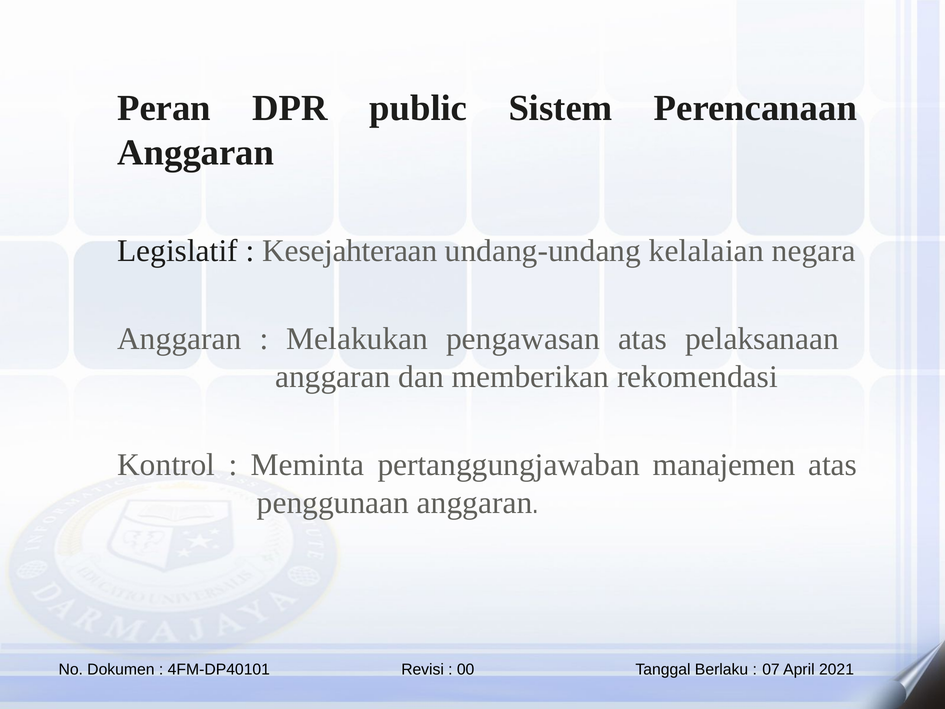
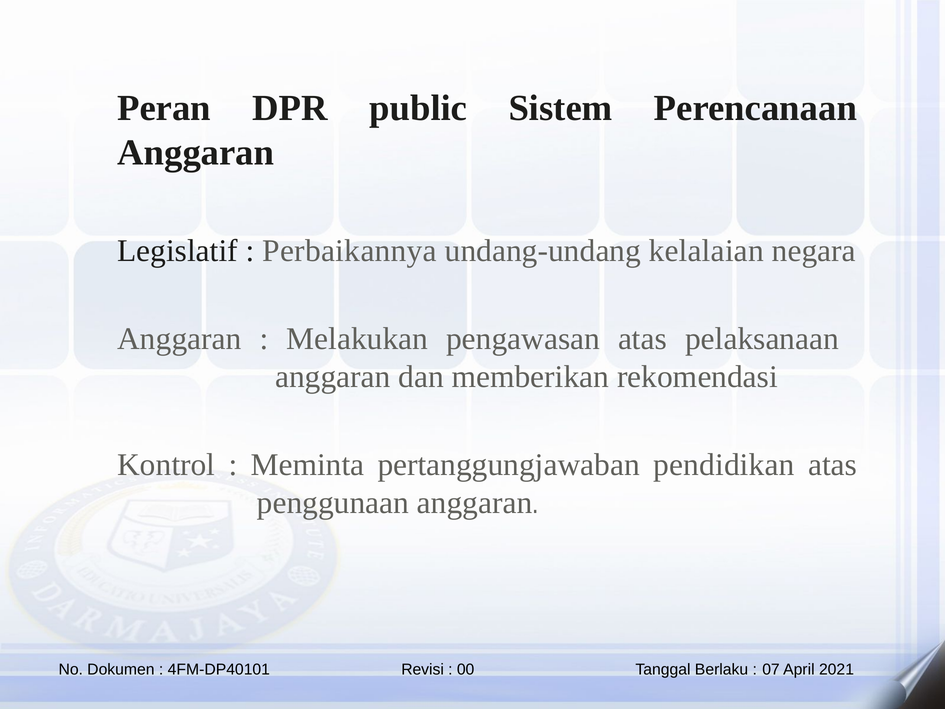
Kesejahteraan: Kesejahteraan -> Perbaikannya (350, 251)
manajemen: manajemen -> pendidikan (724, 465)
